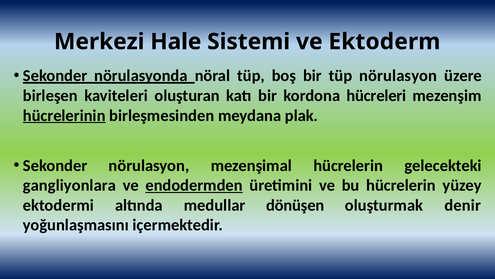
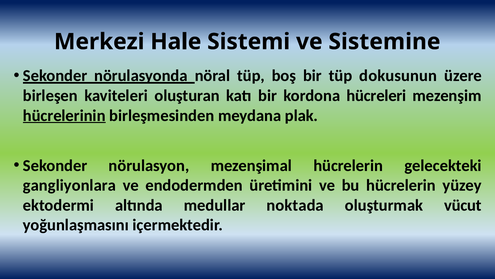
Ektoderm: Ektoderm -> Sistemine (384, 42)
tüp nörulasyon: nörulasyon -> dokusunun (398, 76)
endodermden underline: present -> none (194, 185)
dönüşen: dönüşen -> noktada (295, 205)
denir: denir -> vücut (463, 205)
